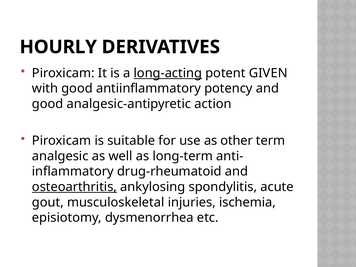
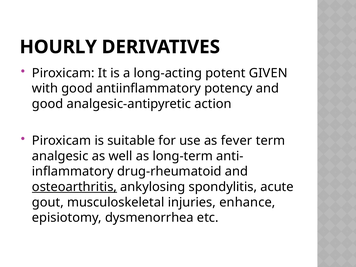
long-acting underline: present -> none (168, 73)
other: other -> fever (237, 141)
ischemia: ischemia -> enhance (247, 202)
